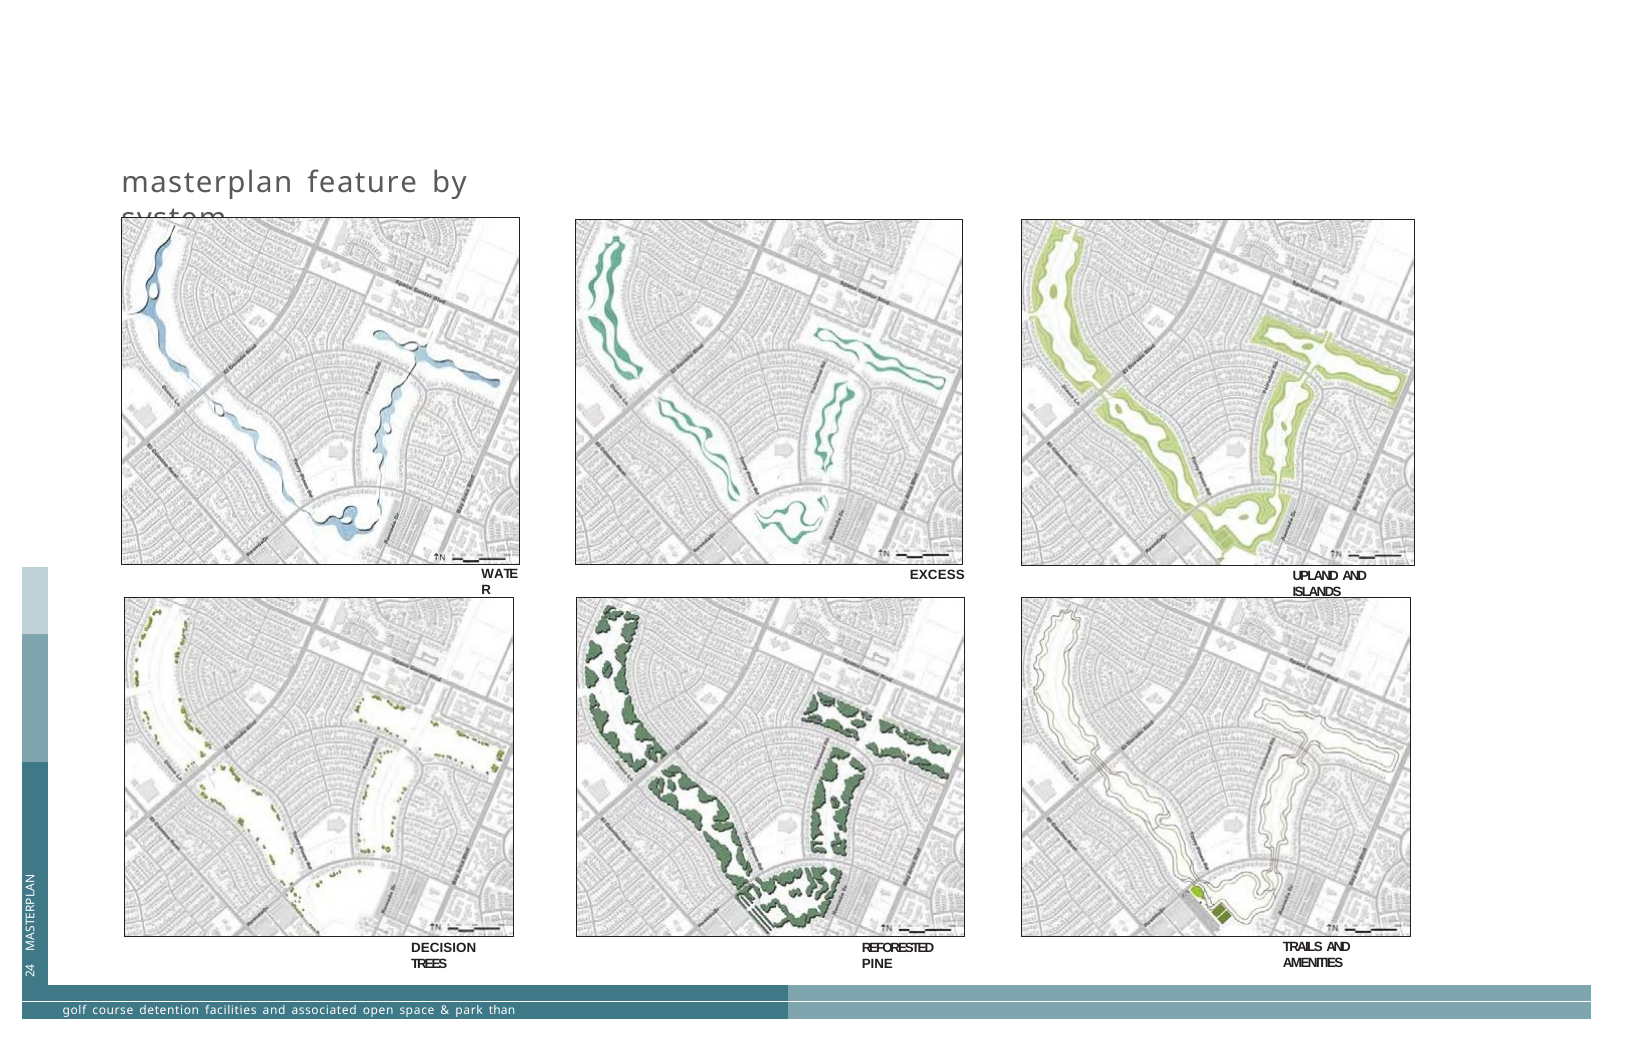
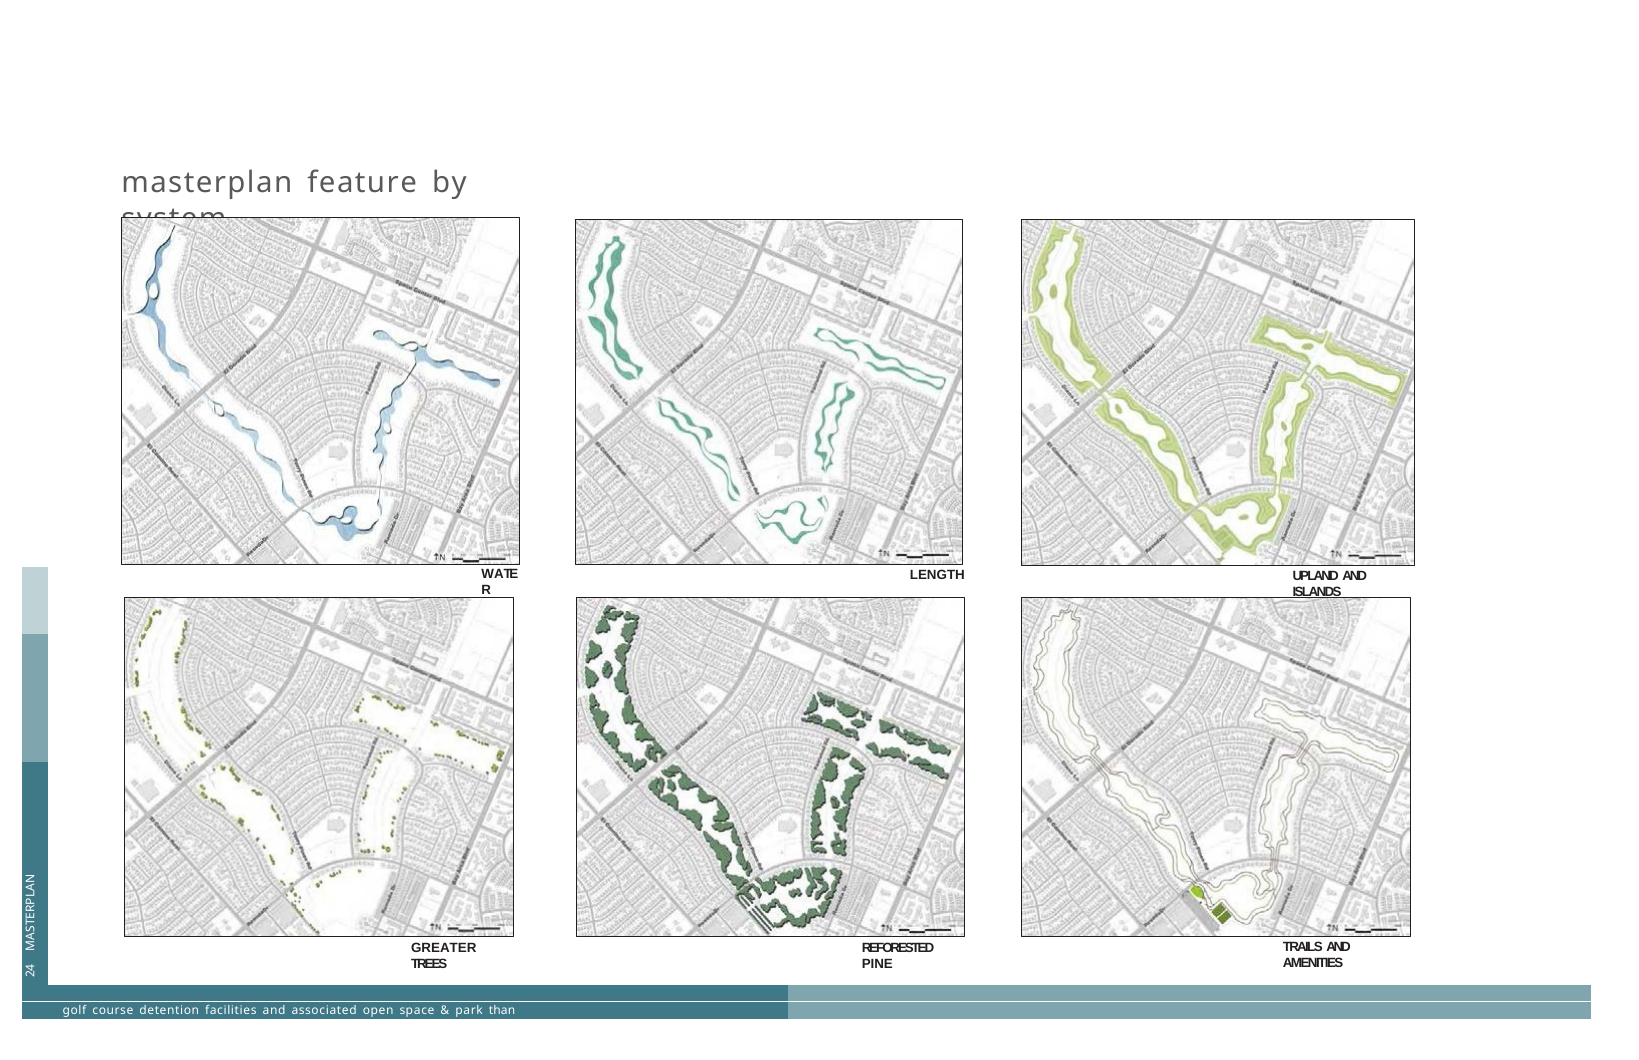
EXCESS: EXCESS -> LENGTH (937, 576)
DECISION: DECISION -> GREATER (444, 948)
